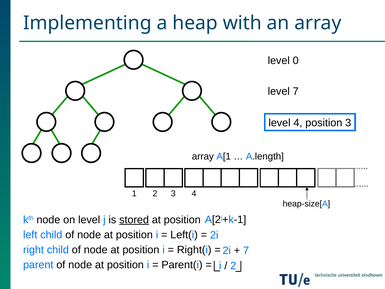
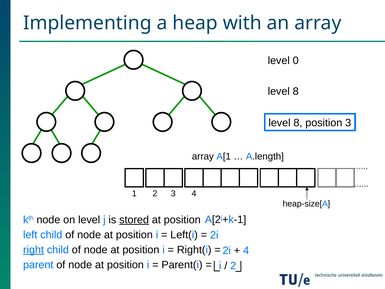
7: 7 -> 8 (296, 91)
4: 4 -> 8 (298, 123)
right underline: none -> present (33, 250)
7: 7 -> 4 (246, 250)
